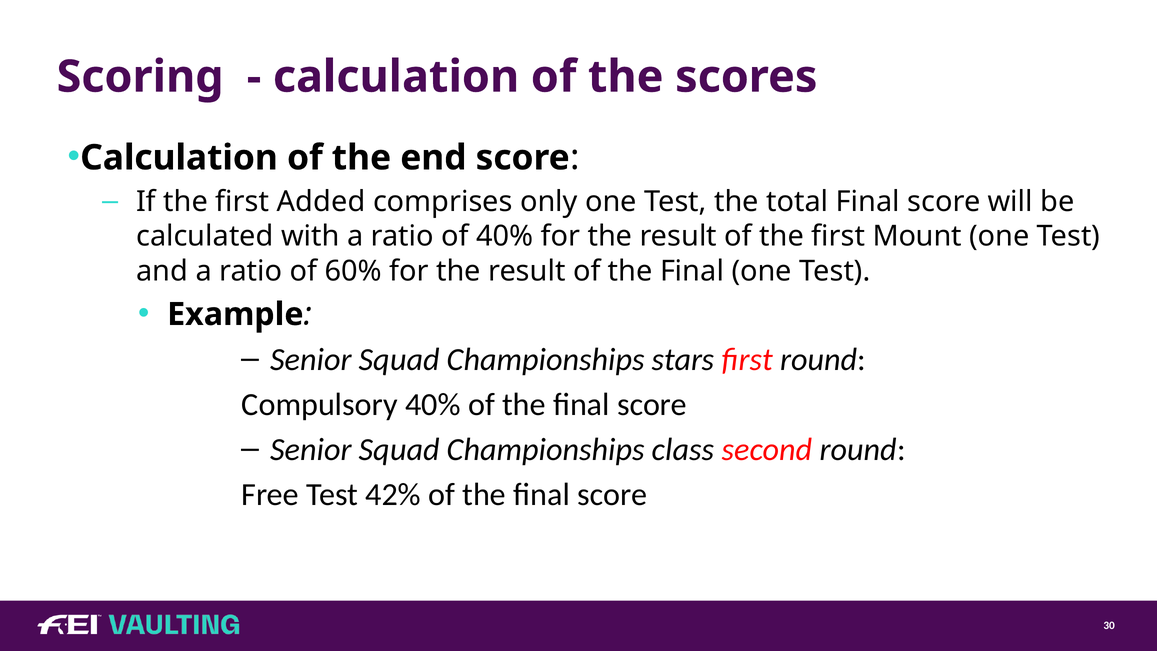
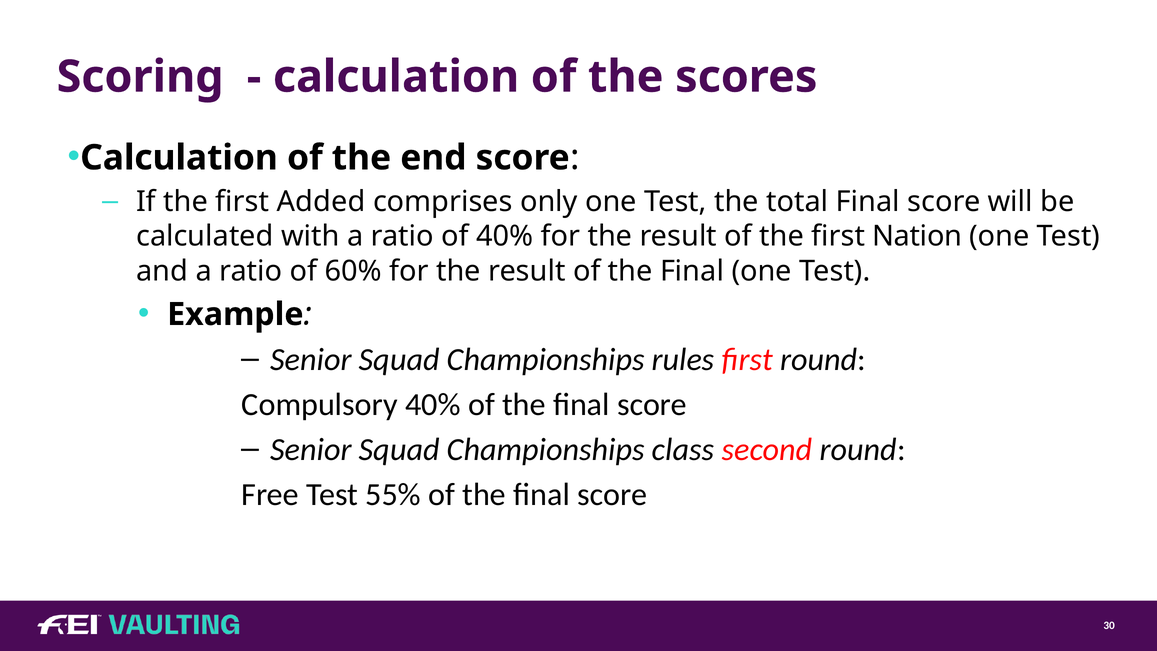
Mount: Mount -> Nation (917, 236)
stars: stars -> rules (683, 359)
42%: 42% -> 55% (393, 494)
